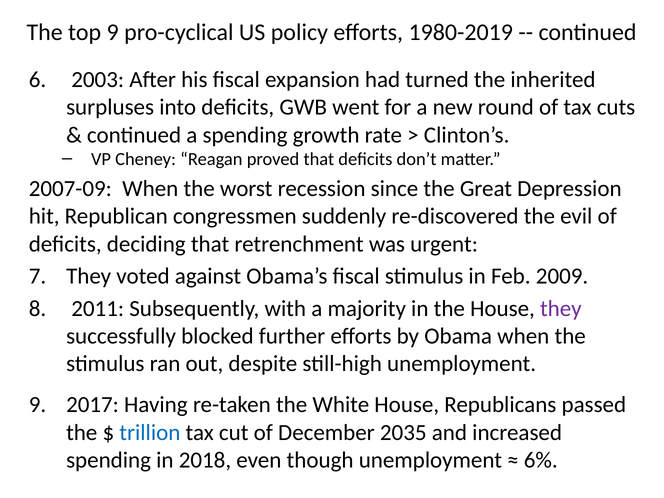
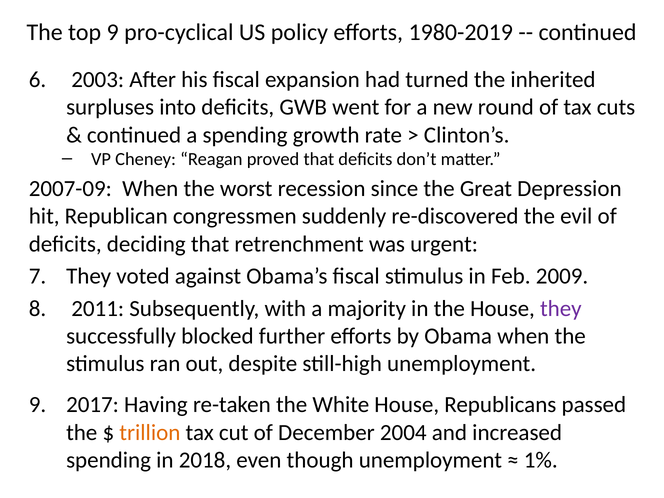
trillion colour: blue -> orange (150, 433)
2035: 2035 -> 2004 (403, 433)
6%: 6% -> 1% (541, 460)
